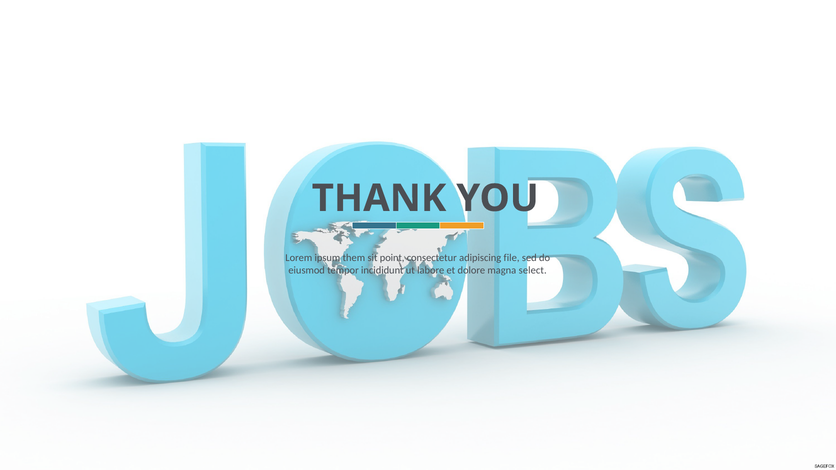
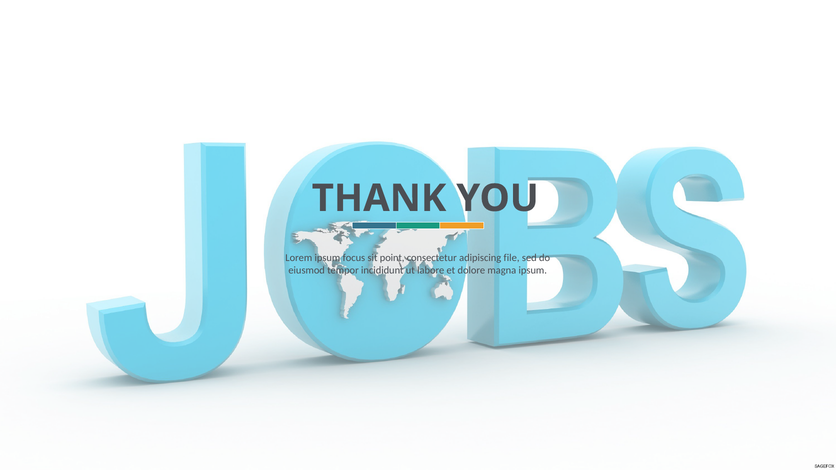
them: them -> focus (354, 258)
magna select: select -> ipsum (533, 271)
